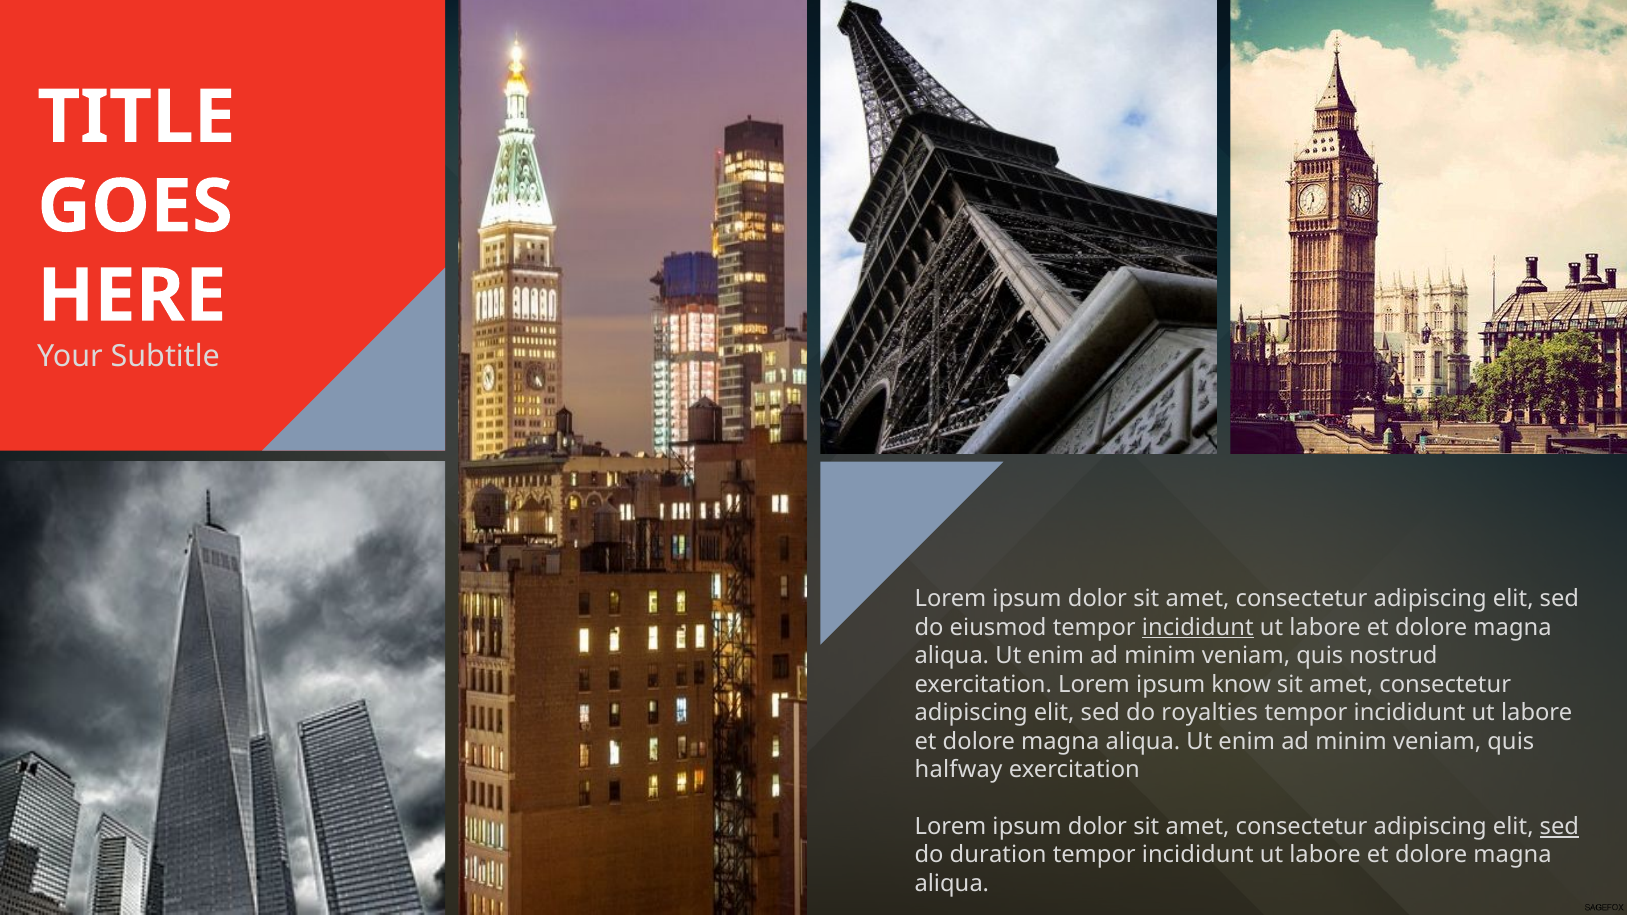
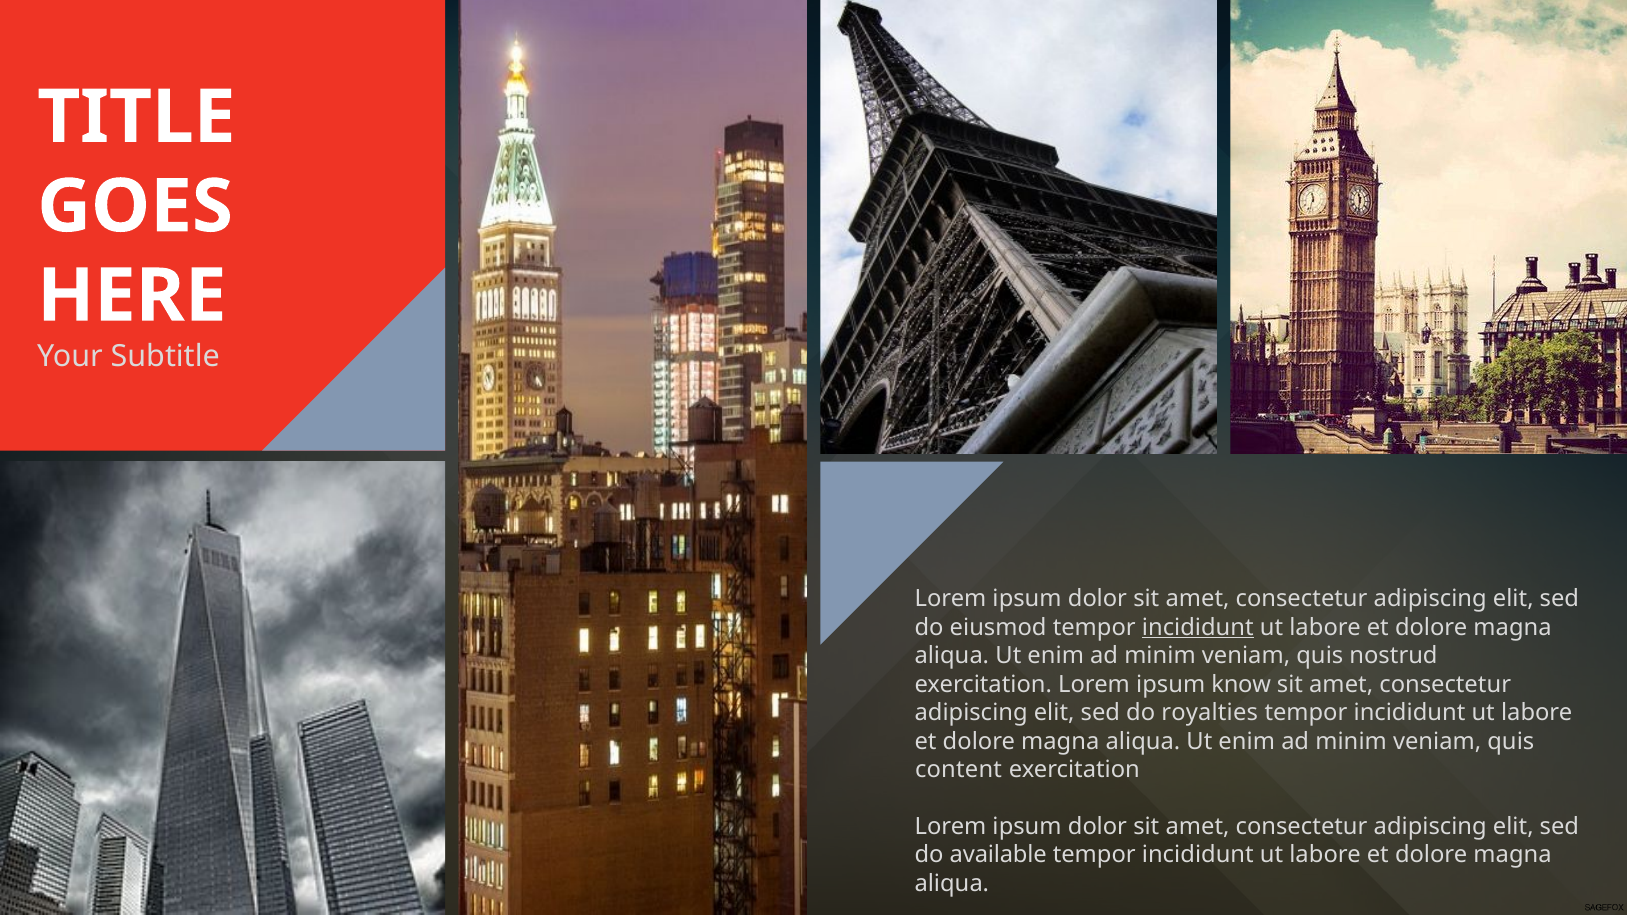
halfway: halfway -> content (959, 770)
sed underline: present -> none (1559, 827)
duration: duration -> available (998, 855)
